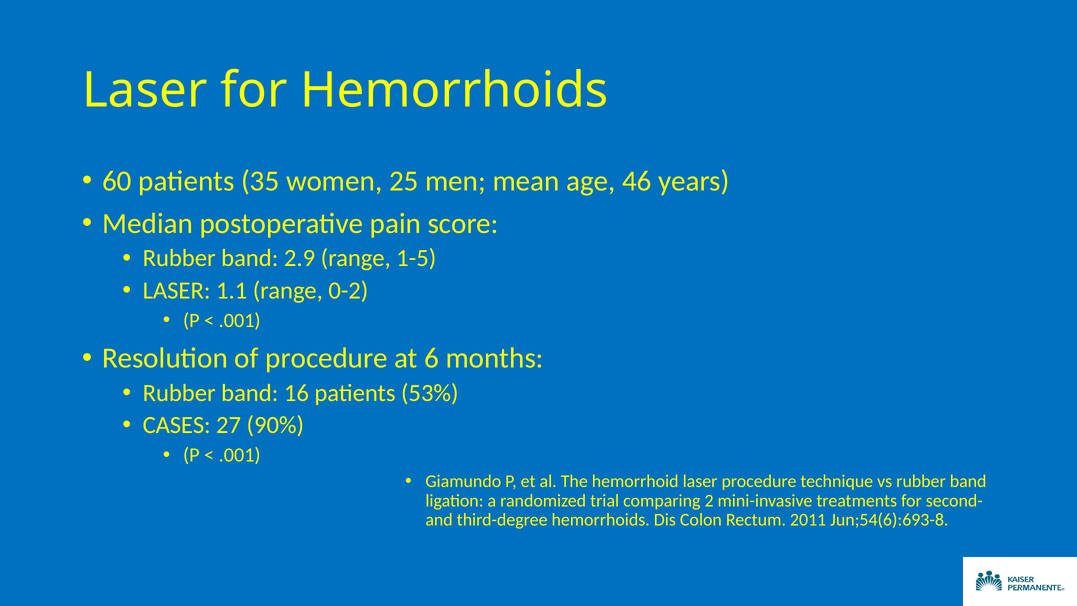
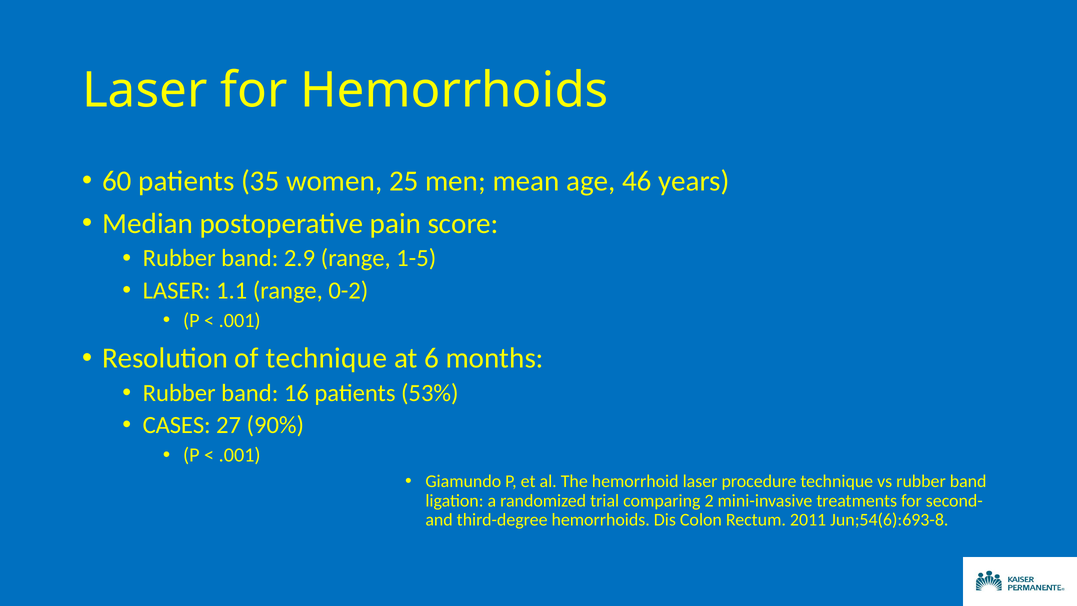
of procedure: procedure -> technique (326, 358)
